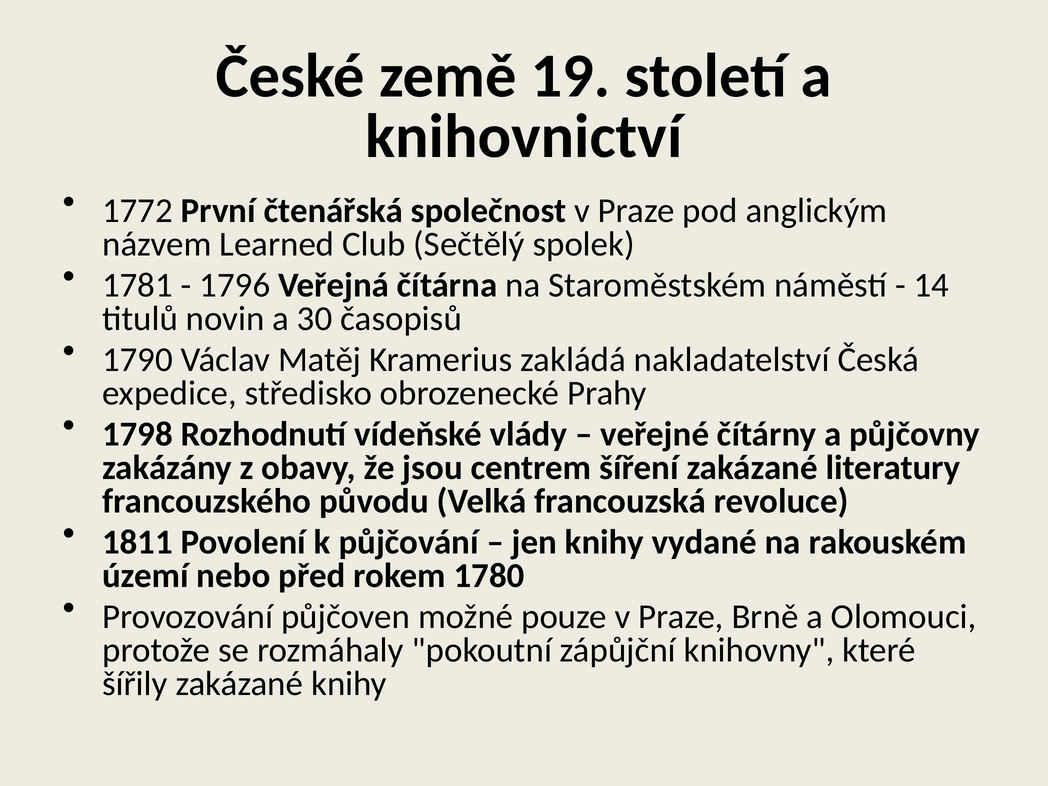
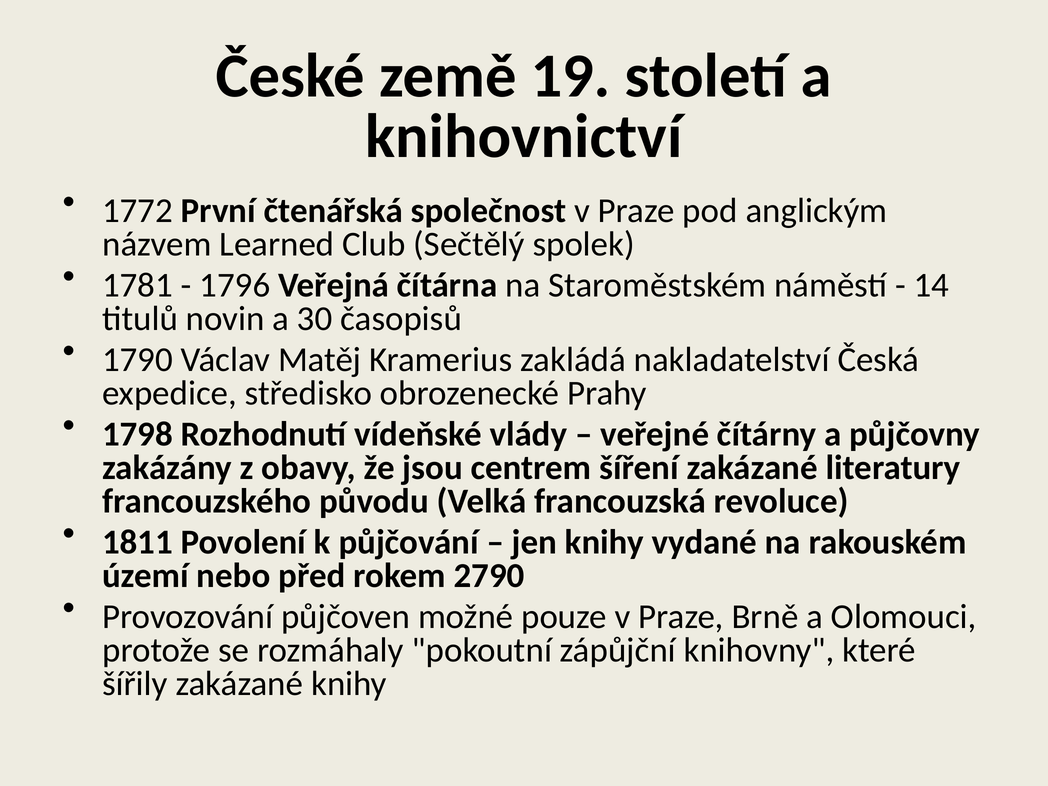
1780: 1780 -> 2790 (489, 576)
